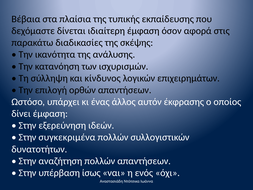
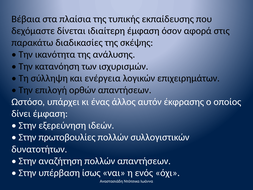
κίνδυνος: κίνδυνος -> ενέργεια (103, 78)
συγκεκριμένα: συγκεκριμένα -> πρωτοβουλίες (67, 137)
